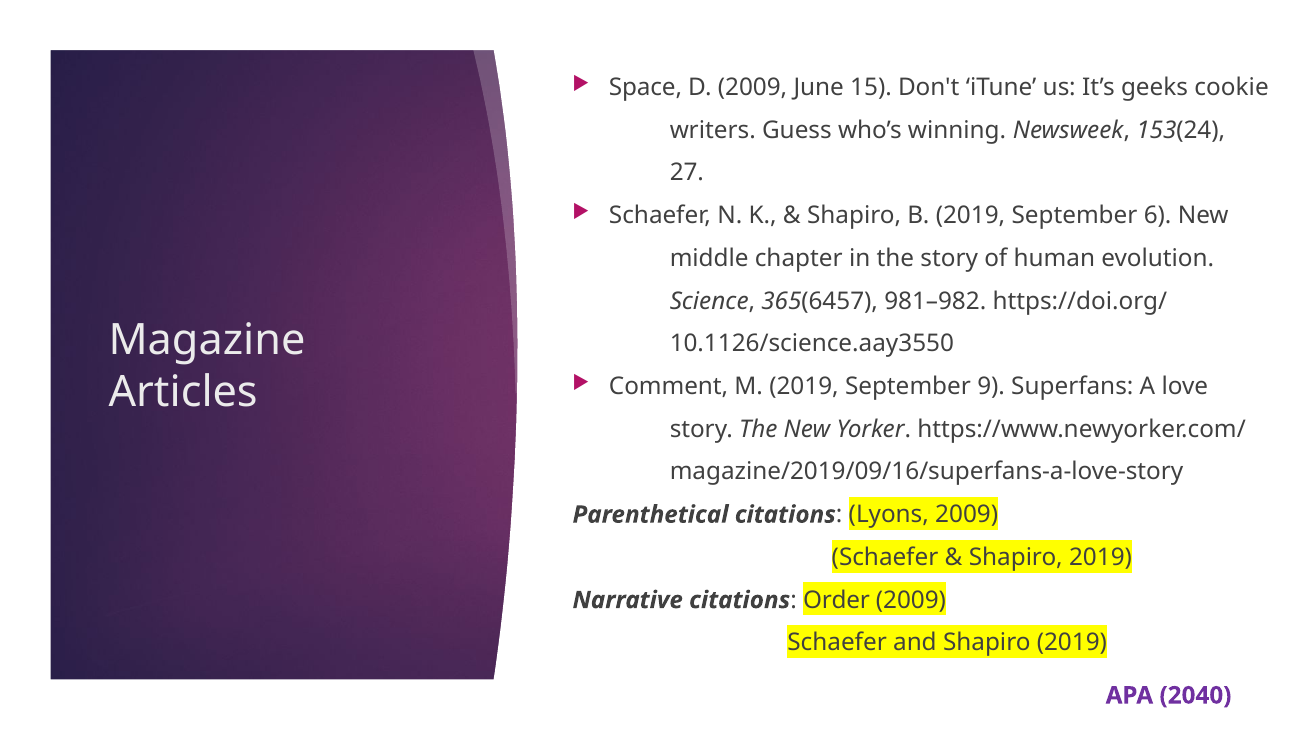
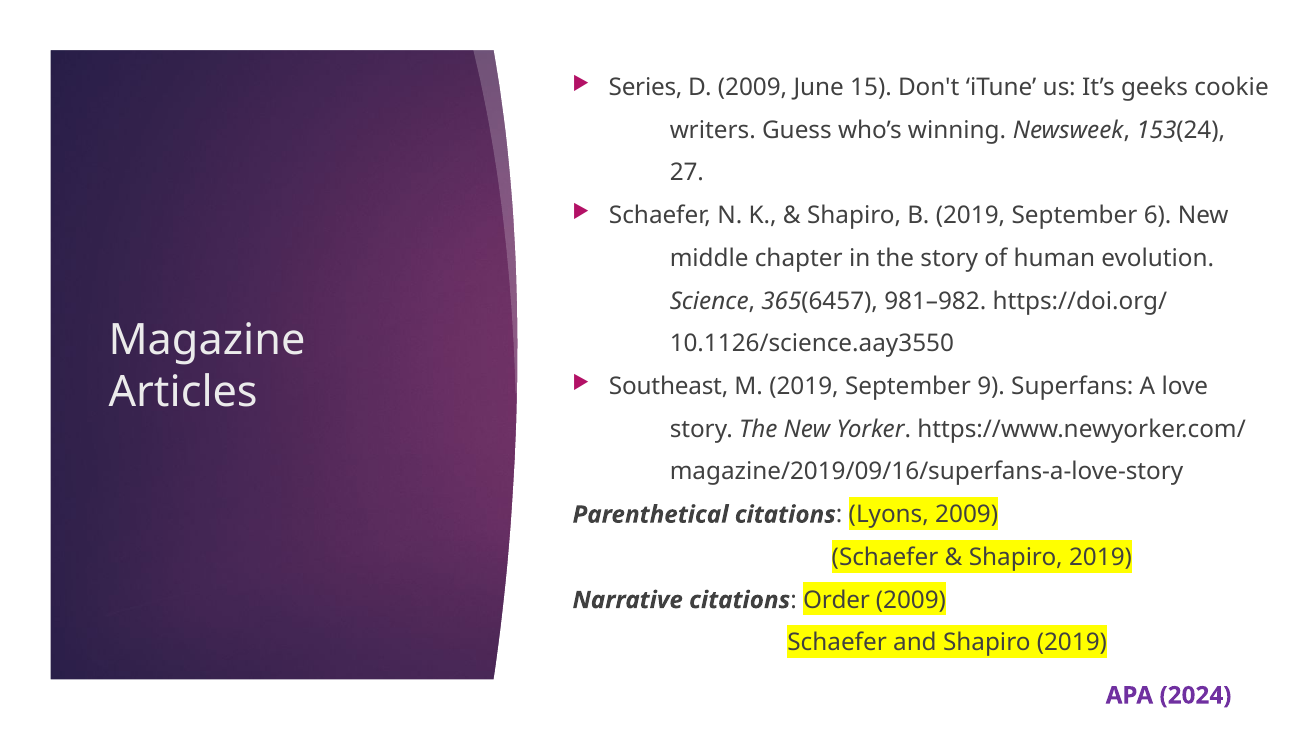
Space: Space -> Series (646, 87)
Comment: Comment -> Southeast (669, 386)
2040: 2040 -> 2024 (1195, 695)
